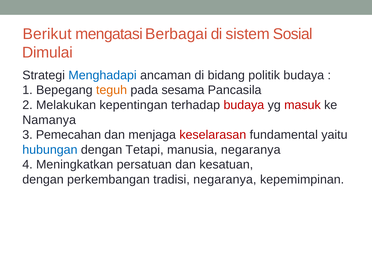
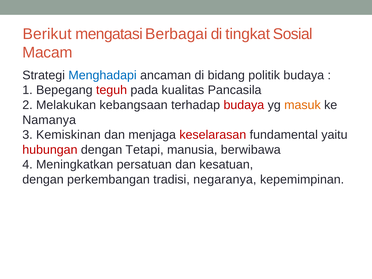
sistem: sistem -> tingkat (248, 34)
Dimulai: Dimulai -> Macam (47, 53)
teguh colour: orange -> red (112, 90)
sesama: sesama -> kualitas (183, 90)
kepentingan: kepentingan -> kebangsaan (134, 105)
masuk colour: red -> orange (302, 105)
Pemecahan: Pemecahan -> Kemiskinan (68, 135)
hubungan colour: blue -> red (50, 150)
manusia negaranya: negaranya -> berwibawa (251, 150)
